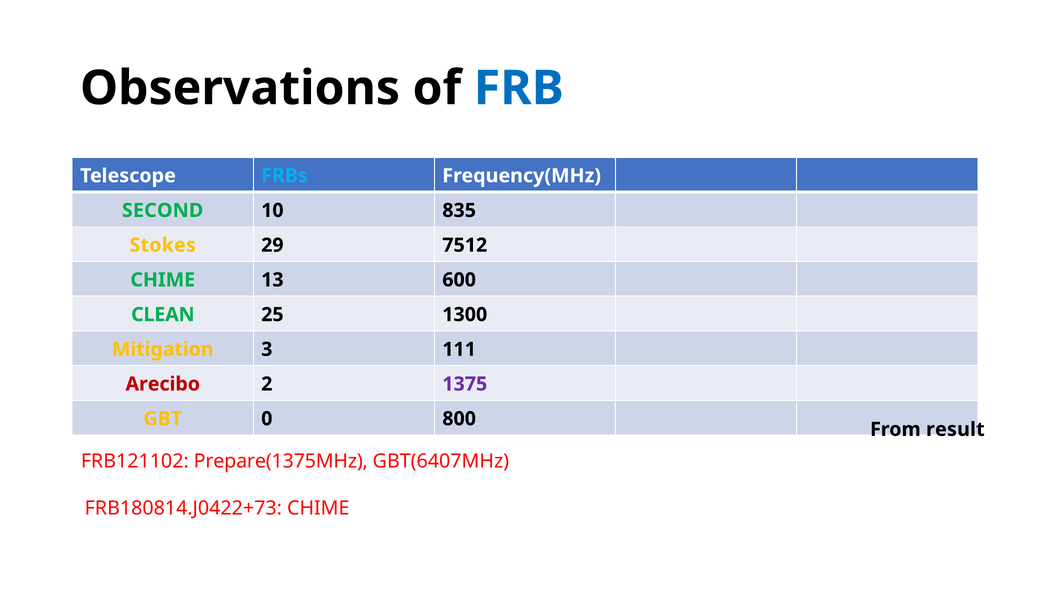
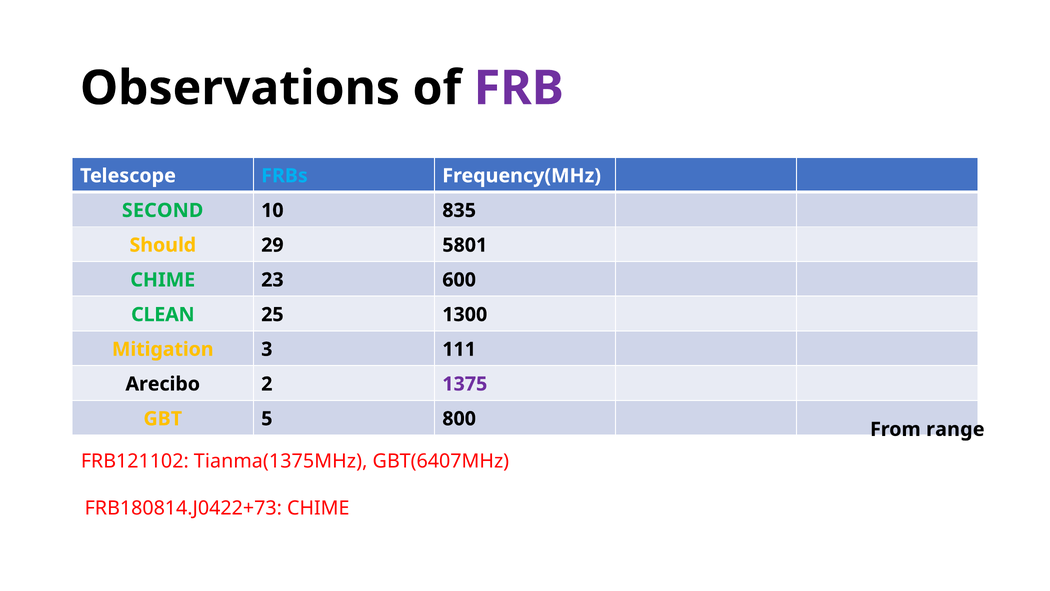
FRB colour: blue -> purple (519, 88)
Stokes: Stokes -> Should (163, 245)
7512: 7512 -> 5801 (465, 245)
13: 13 -> 23 (272, 280)
Arecibo colour: red -> black (163, 384)
0: 0 -> 5 (267, 419)
result: result -> range (955, 429)
Prepare(1375MHz: Prepare(1375MHz -> Tianma(1375MHz (281, 461)
